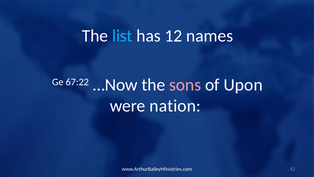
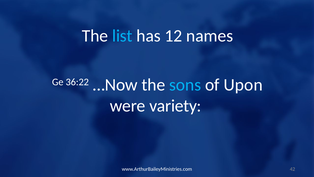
67:22: 67:22 -> 36:22 (77, 82)
sons colour: pink -> light blue (185, 85)
nation: nation -> variety (175, 106)
